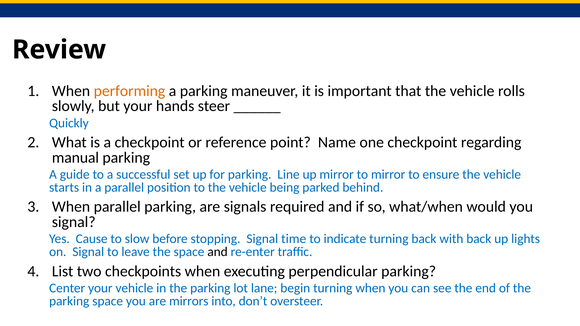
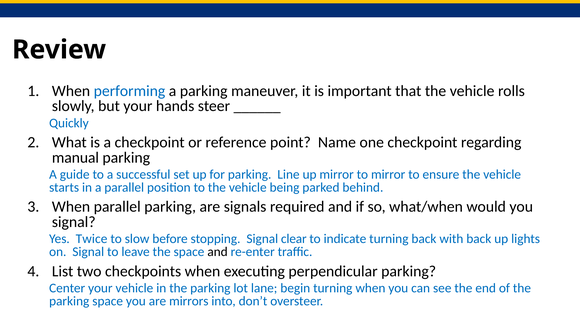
performing colour: orange -> blue (129, 91)
Cause: Cause -> Twice (92, 239)
time: time -> clear (294, 239)
